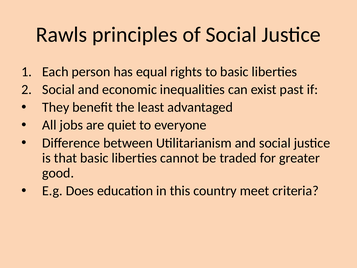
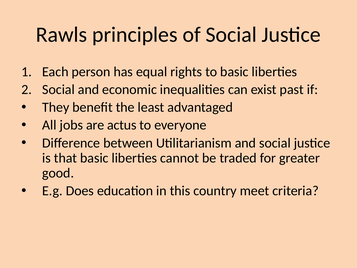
quiet: quiet -> actus (122, 125)
